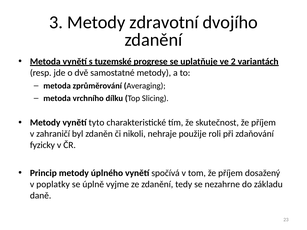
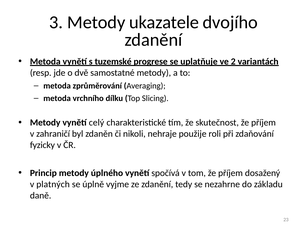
zdravotní: zdravotní -> ukazatele (164, 22)
tyto: tyto -> celý (97, 123)
poplatky: poplatky -> platných (53, 185)
